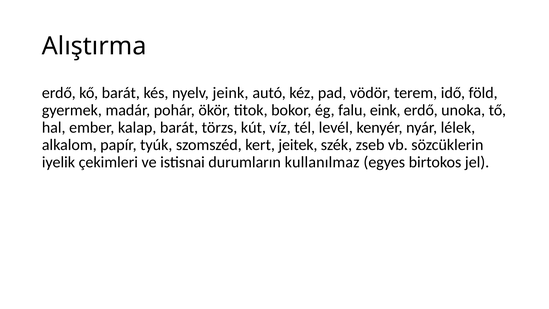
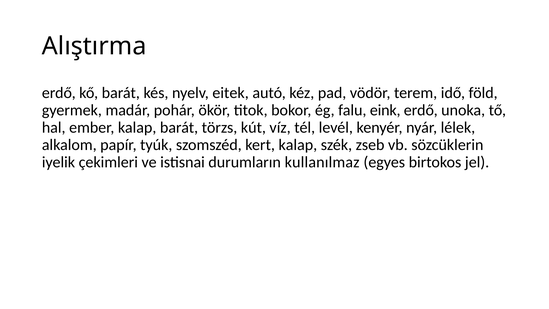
jeink: jeink -> eitek (231, 93)
kert jeitek: jeitek -> kalap (298, 145)
